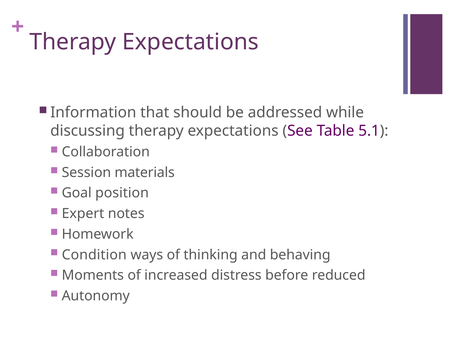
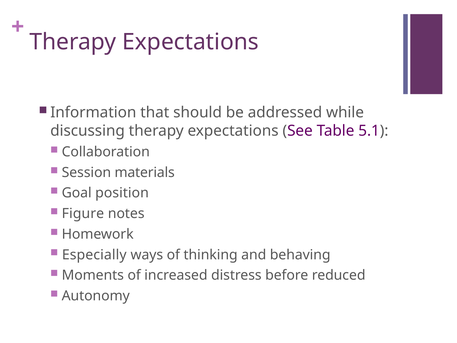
Expert: Expert -> Figure (83, 213)
Condition: Condition -> Especially (94, 255)
